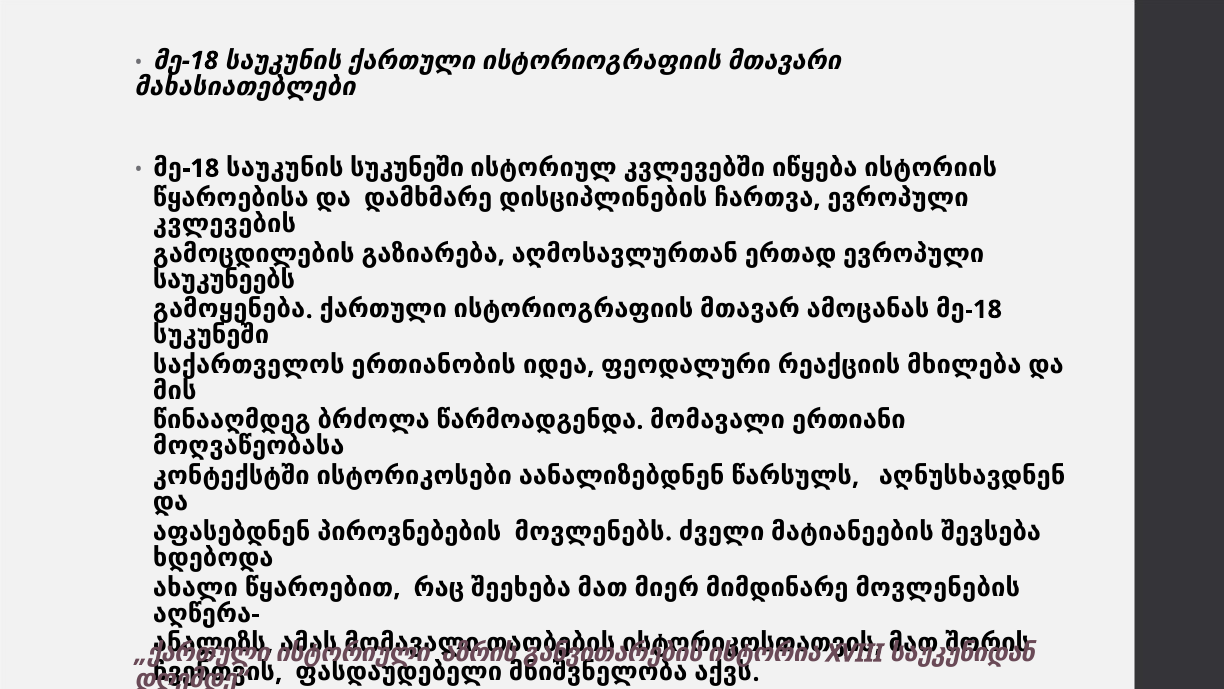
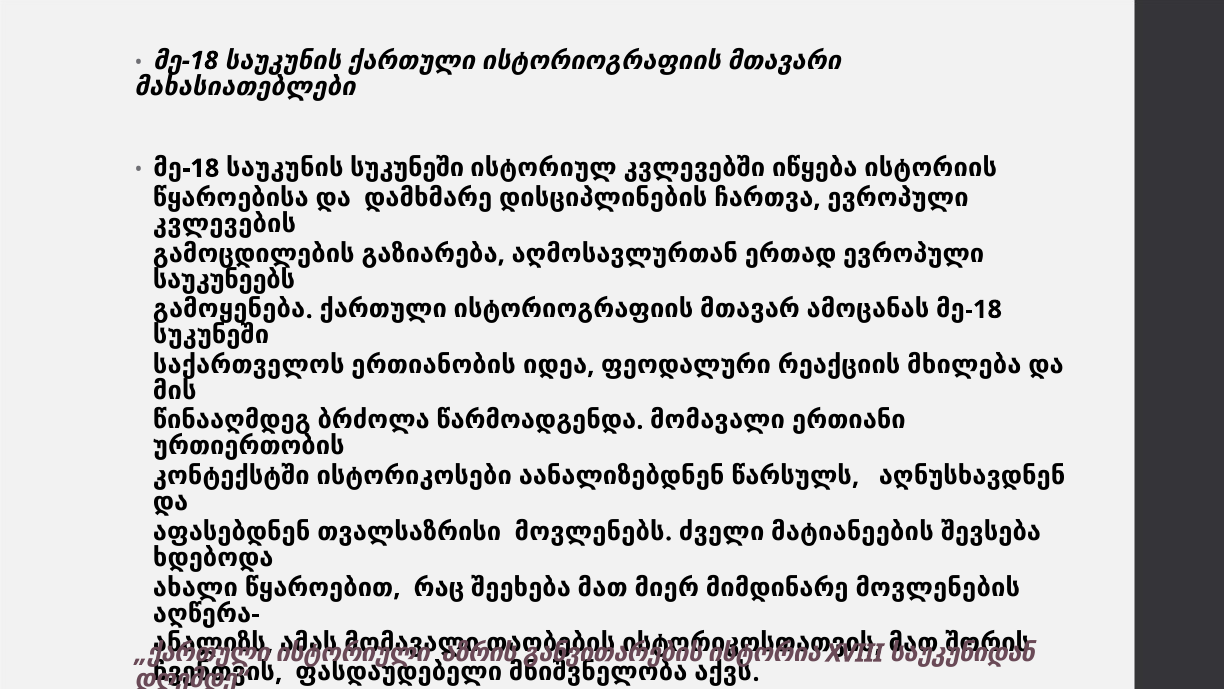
მოღვაწეობასა: მოღვაწეობასა -> ურთიერთობის (249, 446)
პიროვნებების: პიროვნებების -> თვალსაზრისი (409, 531)
